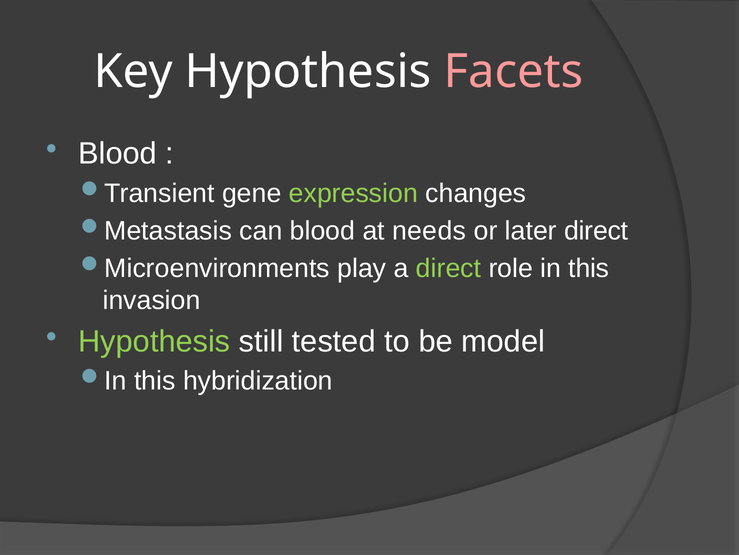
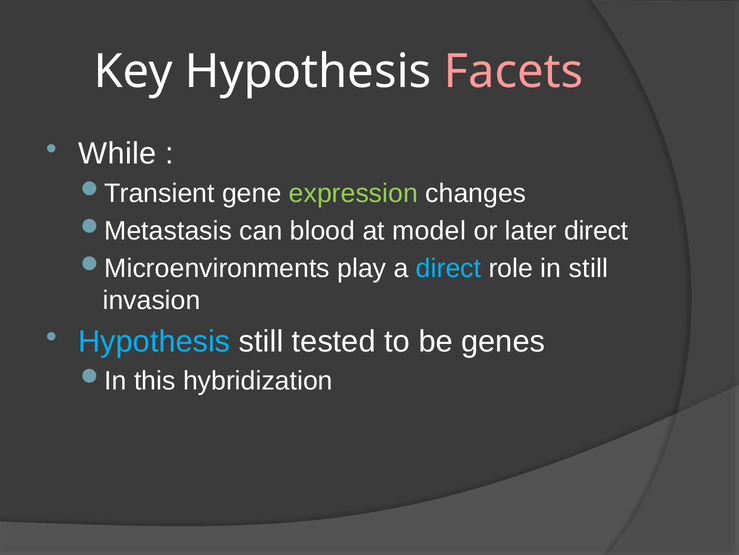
Blood: Blood -> While (117, 154)
needs: needs -> model (429, 231)
direct colour: light green -> light blue (449, 268)
in this: this -> still (589, 268)
Hypothesis colour: light green -> light blue (154, 341)
model: model -> genes (503, 341)
